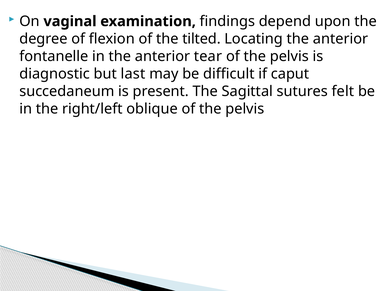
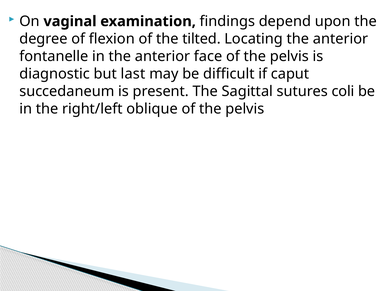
tear: tear -> face (208, 56)
felt: felt -> coli (343, 91)
